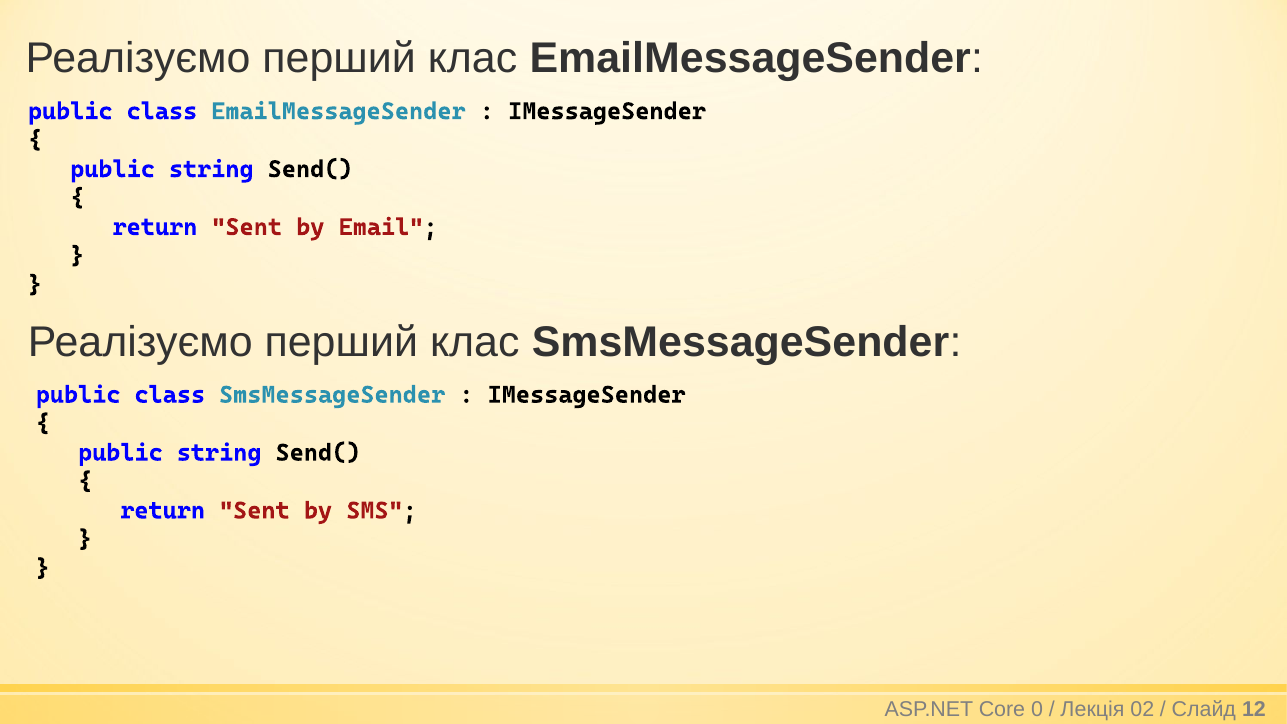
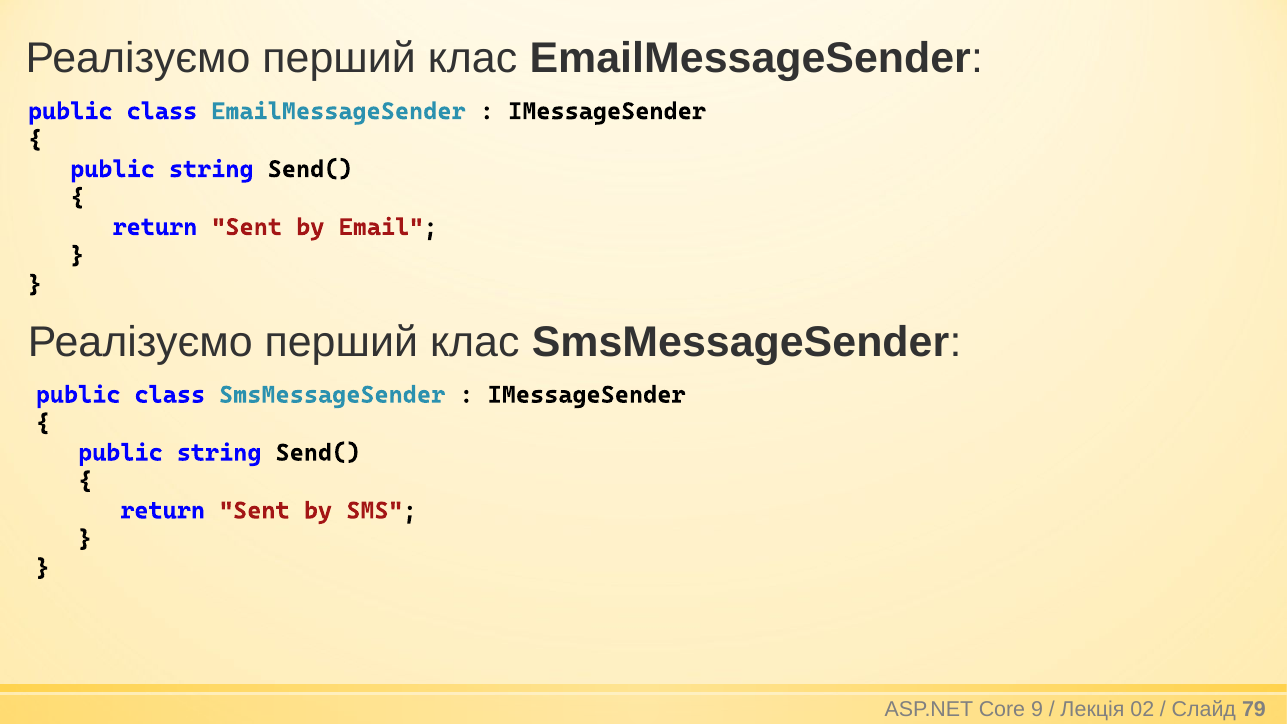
0: 0 -> 9 (1037, 709)
12: 12 -> 79 (1254, 709)
